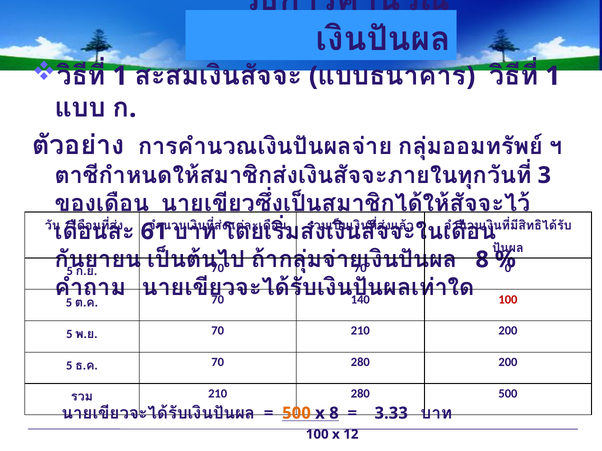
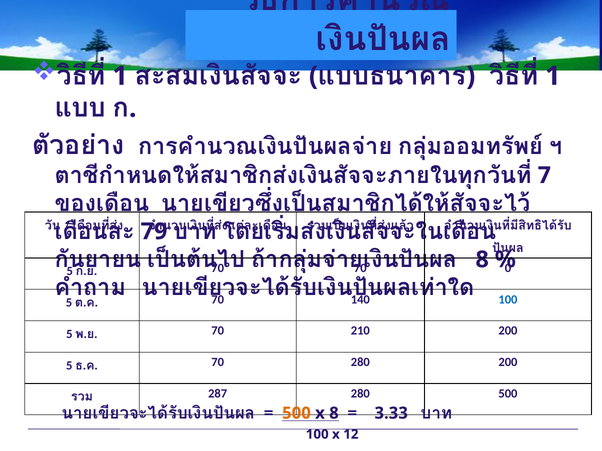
3: 3 -> 7 (544, 175)
61: 61 -> 79 (154, 232)
100 colour: red -> blue (508, 300)
210: 210 -> 287 (218, 394)
